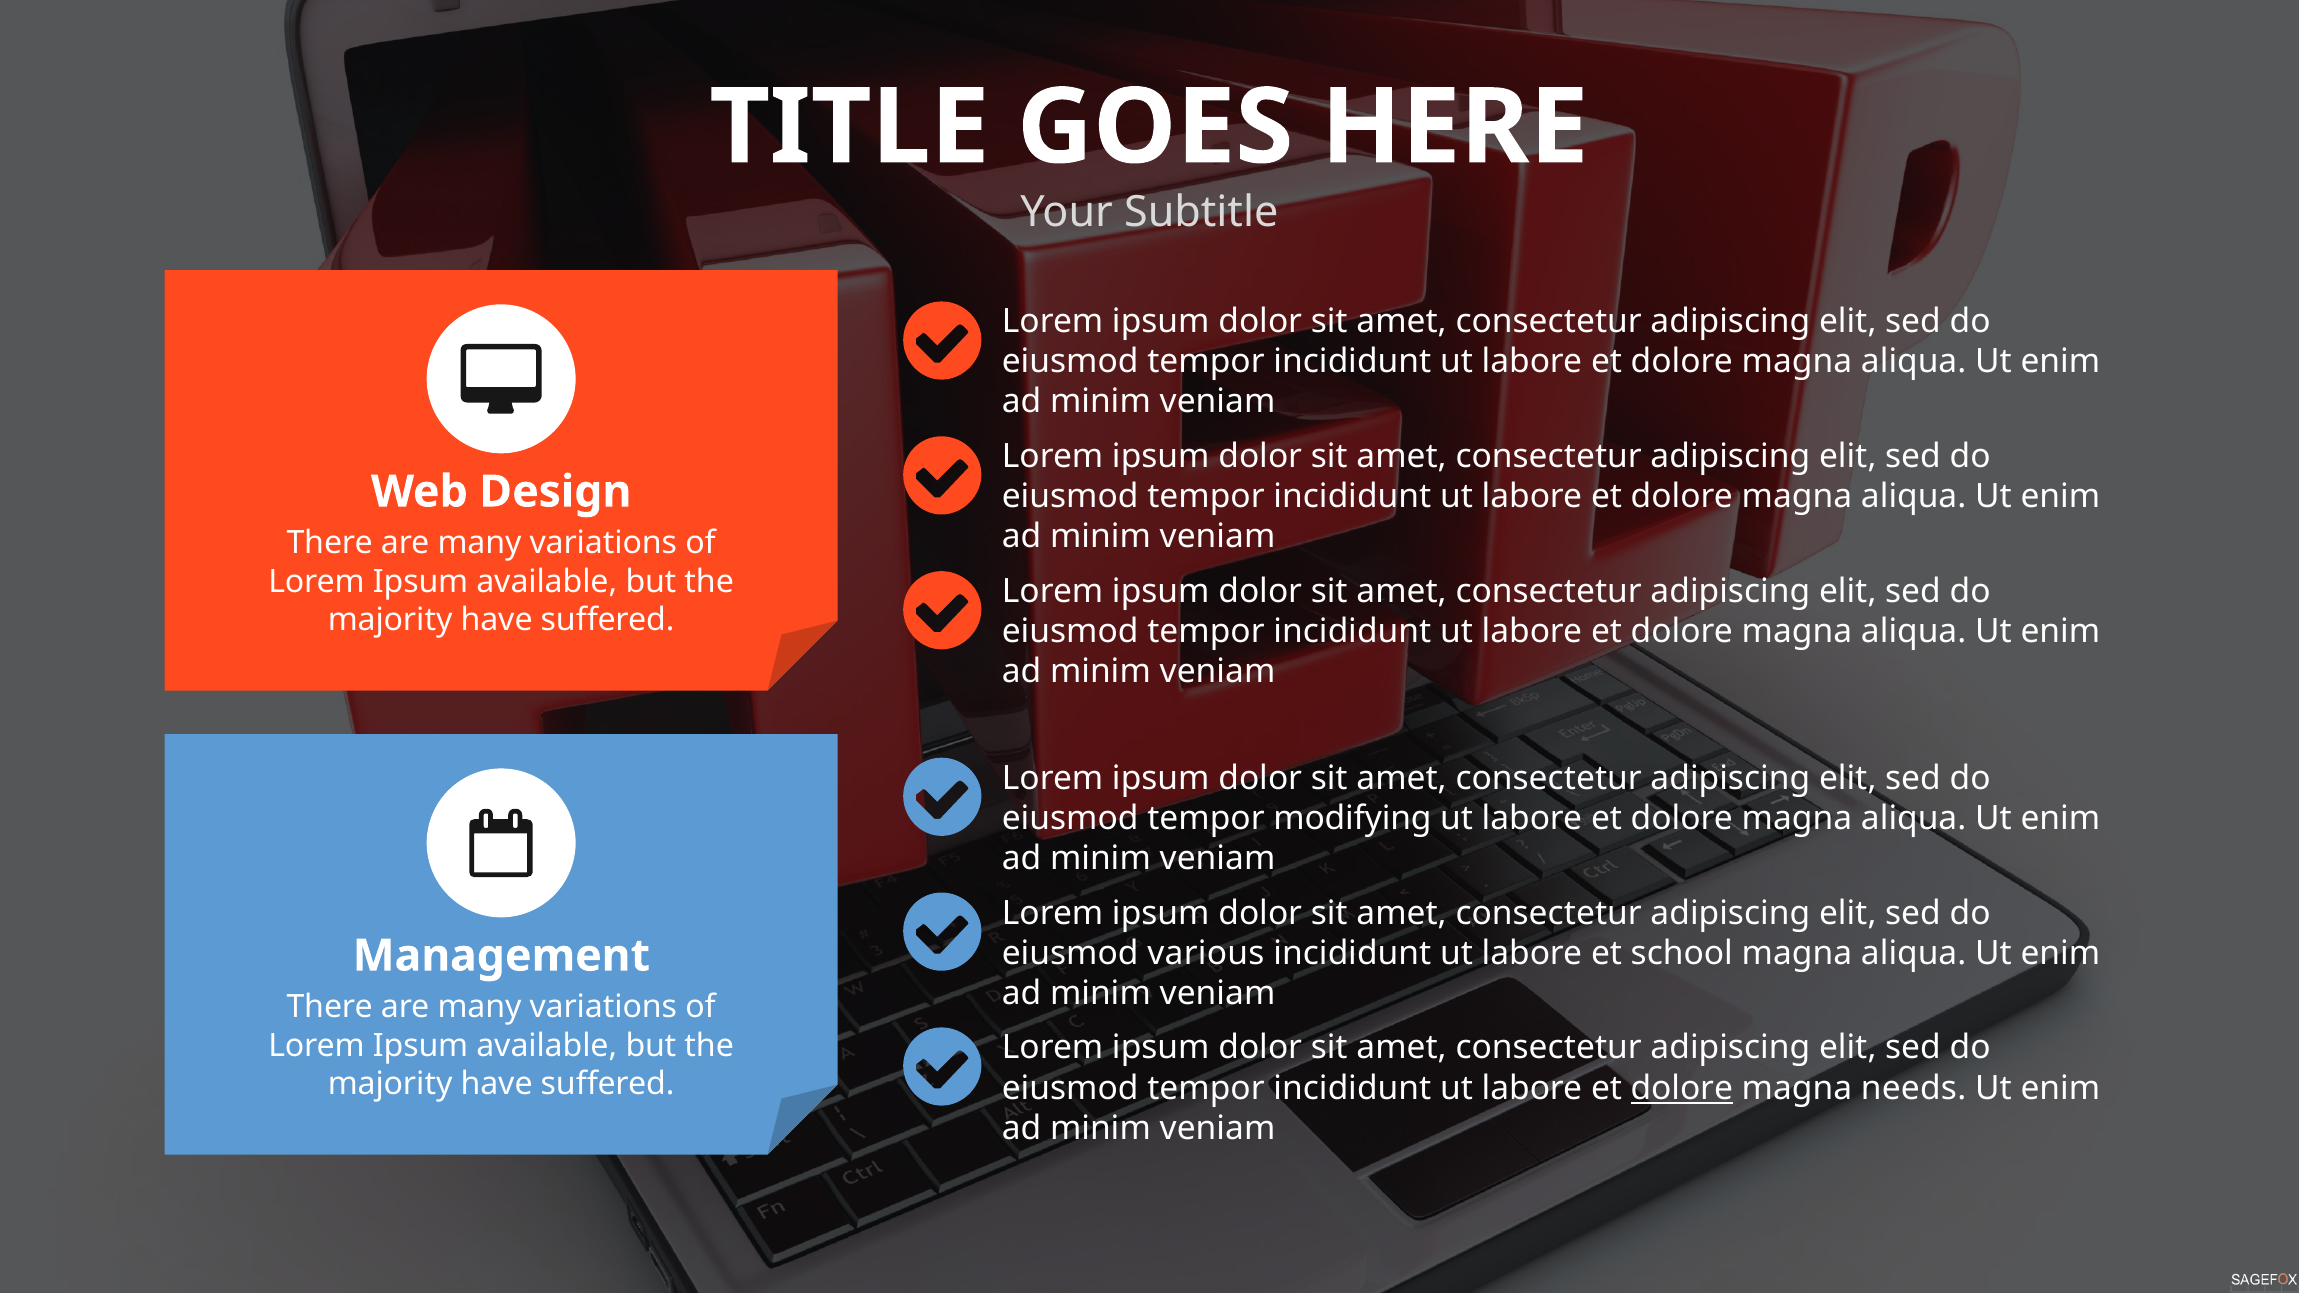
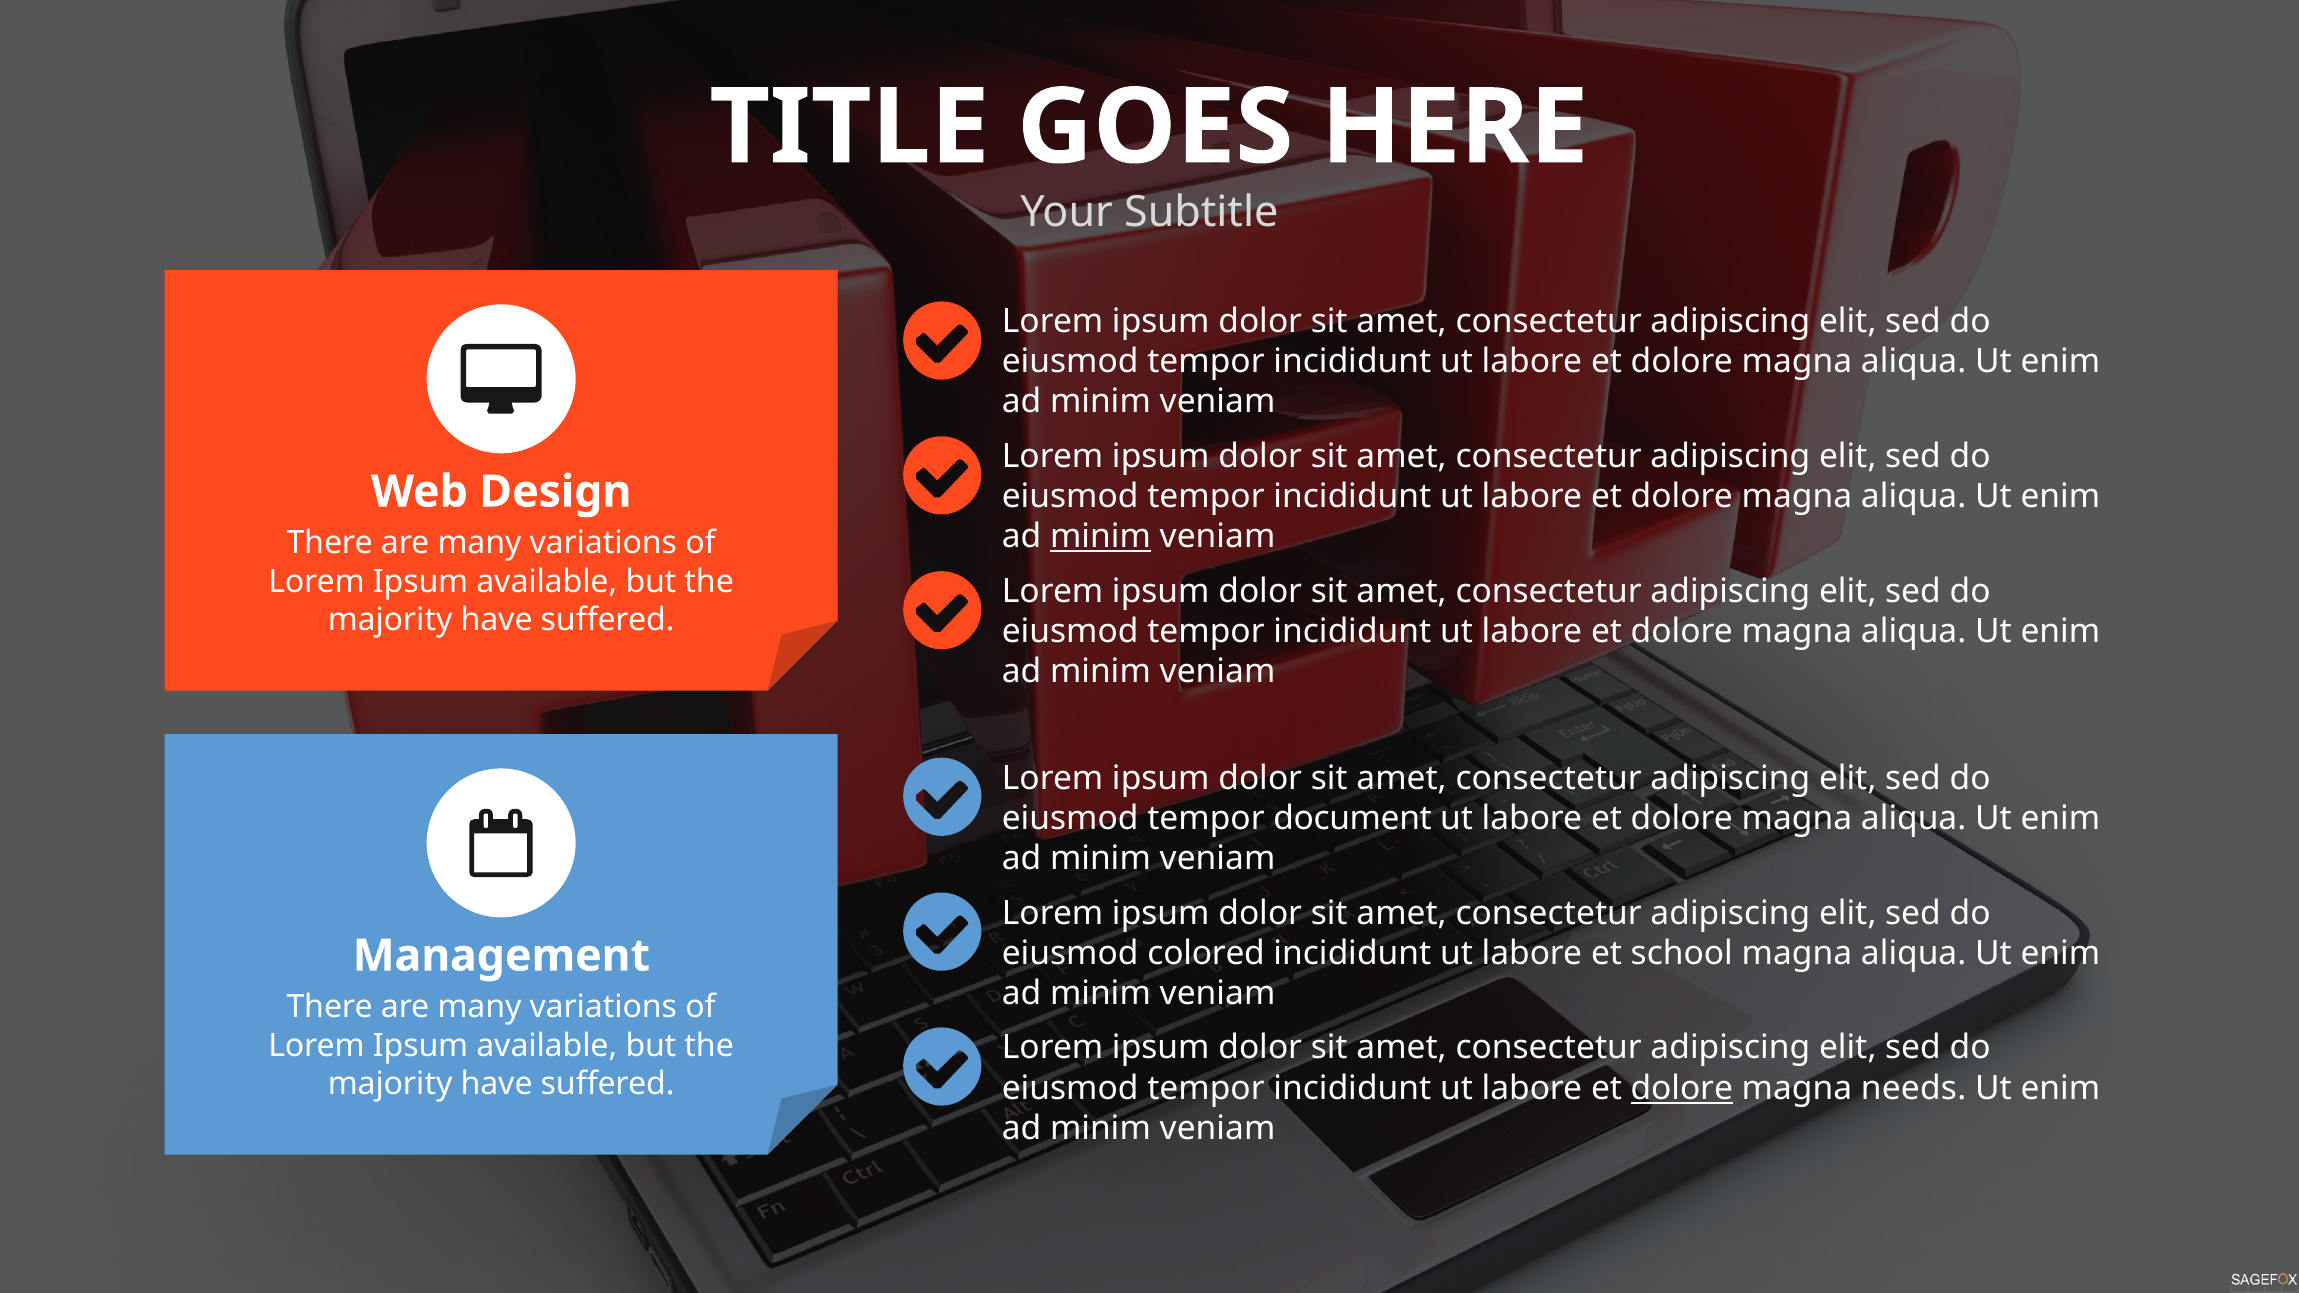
minim underline: none -> present (1101, 537)
modifying: modifying -> document (1353, 818)
various: various -> colored (1206, 953)
